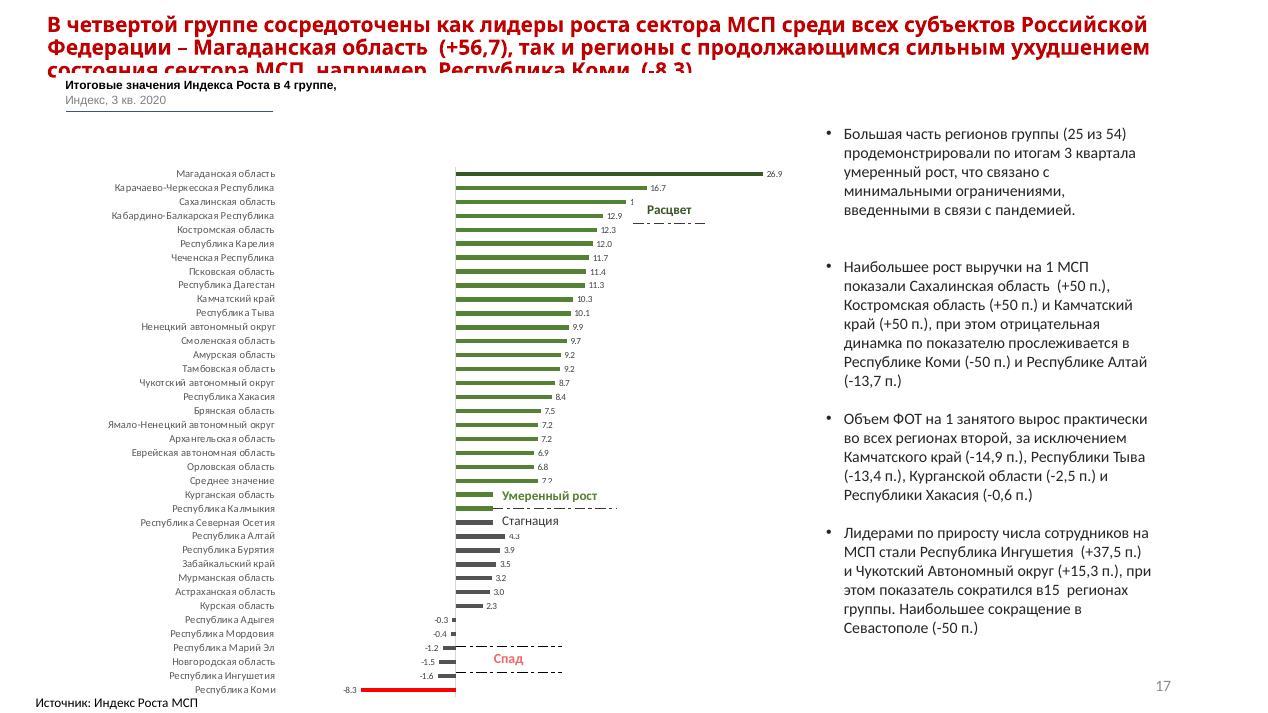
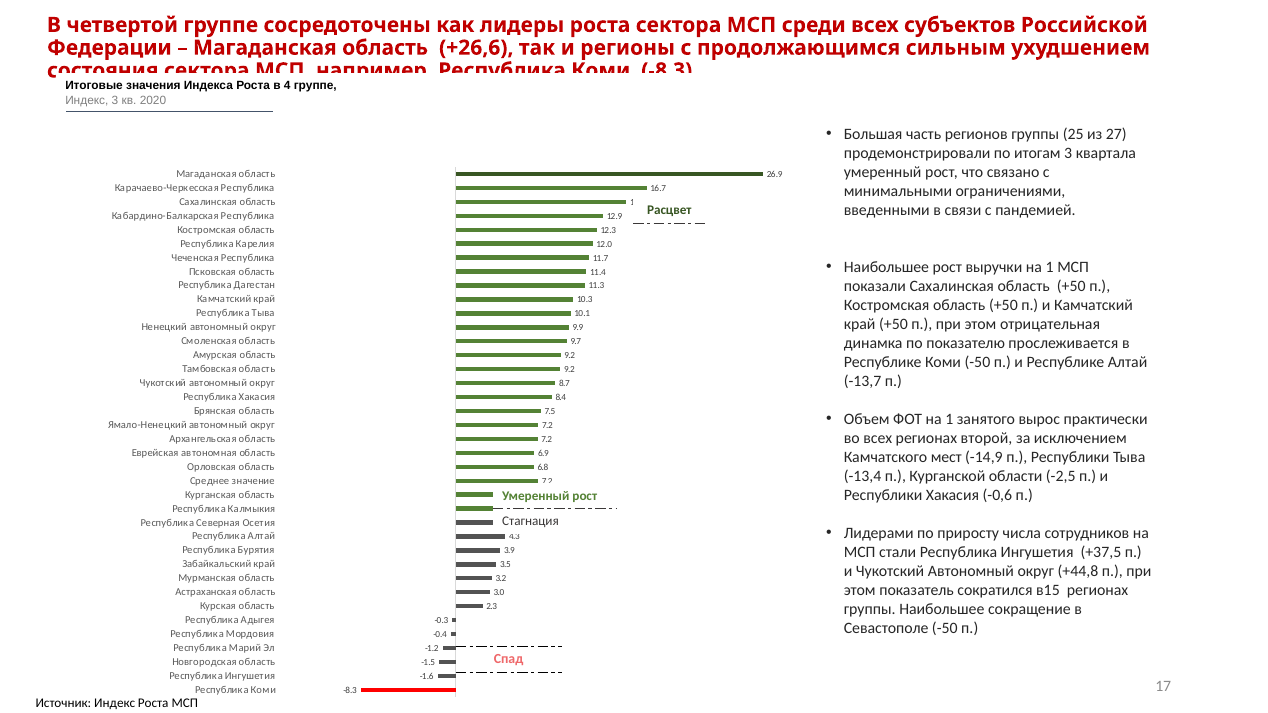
+56,7: +56,7 -> +26,6 (476, 48)
54: 54 -> 27 (1116, 134)
Камчатского край: край -> мест (946, 457)
+15,3: +15,3 -> +44,8 (1078, 571)
